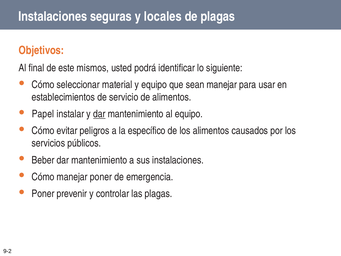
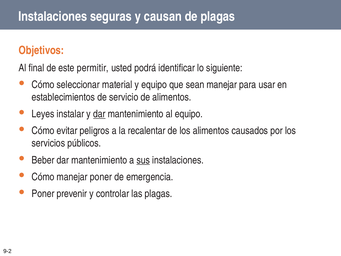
locales: locales -> causan (163, 17)
mismos: mismos -> permitir (93, 68)
Papel: Papel -> Leyes (43, 114)
específico: específico -> recalentar (147, 131)
sus underline: none -> present (143, 160)
